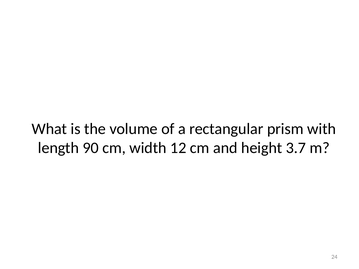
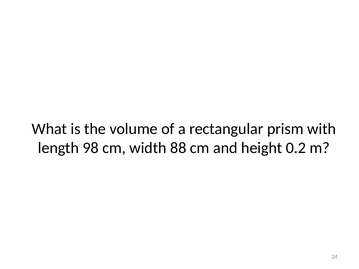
90: 90 -> 98 (91, 148)
12: 12 -> 88 (178, 148)
3.7: 3.7 -> 0.2 (296, 148)
